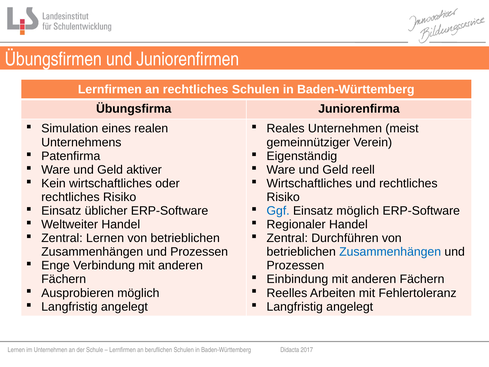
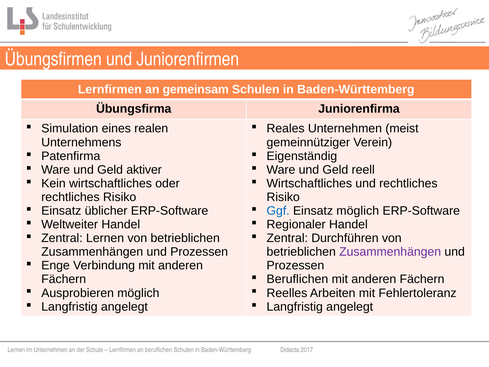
an rechtliches: rechtliches -> gemeinsam (196, 89)
Zusammenhängen colour: blue -> purple (390, 252)
Einbindung: Einbindung -> Beruflichen (297, 279)
